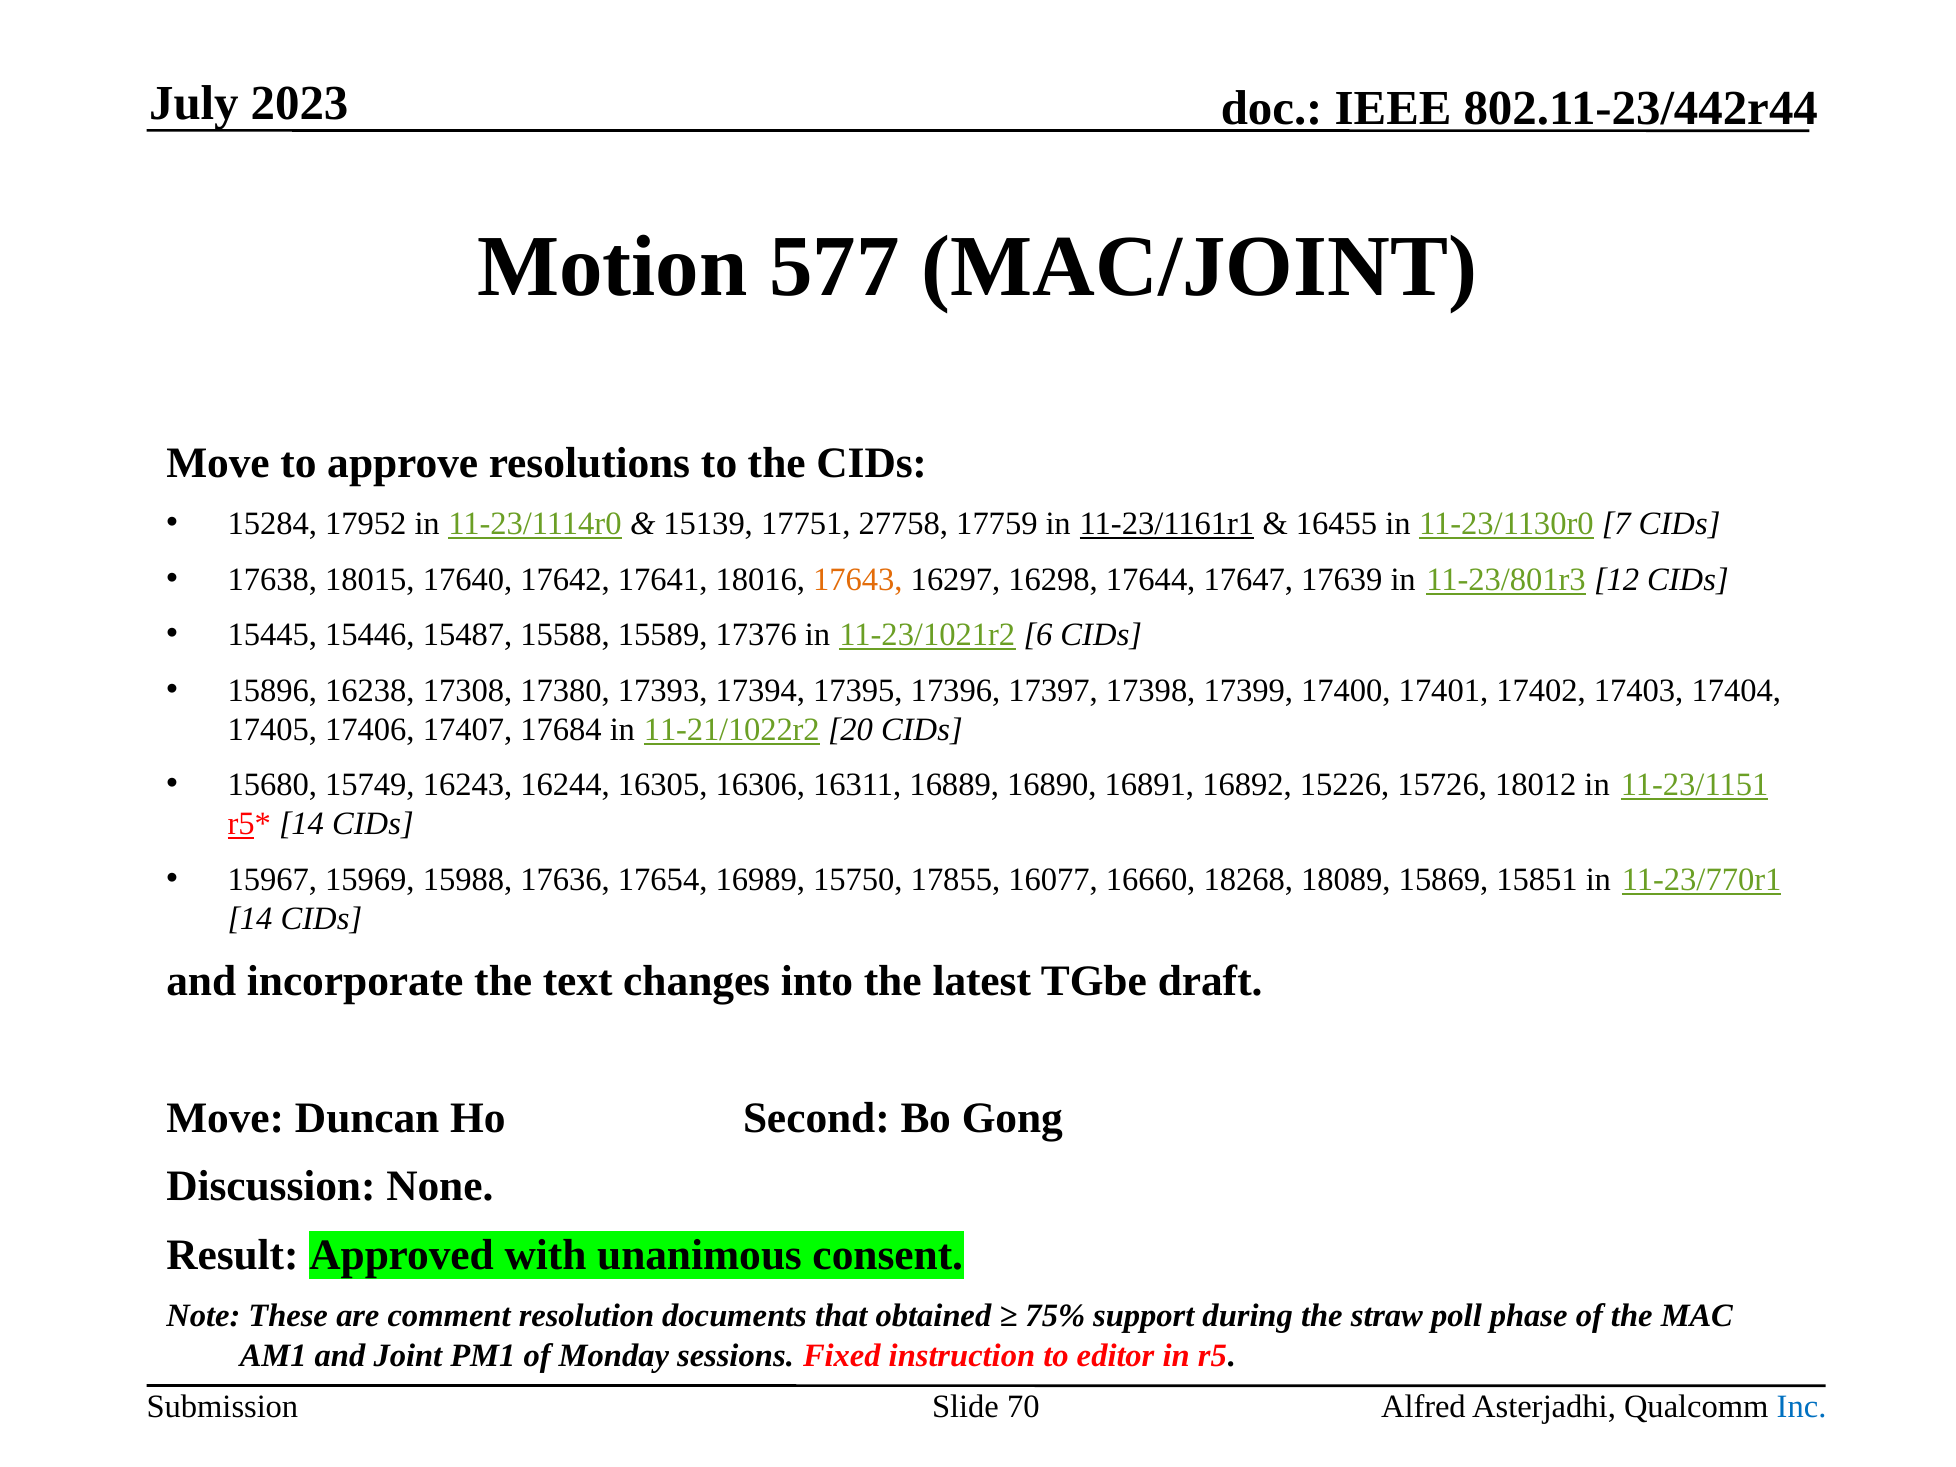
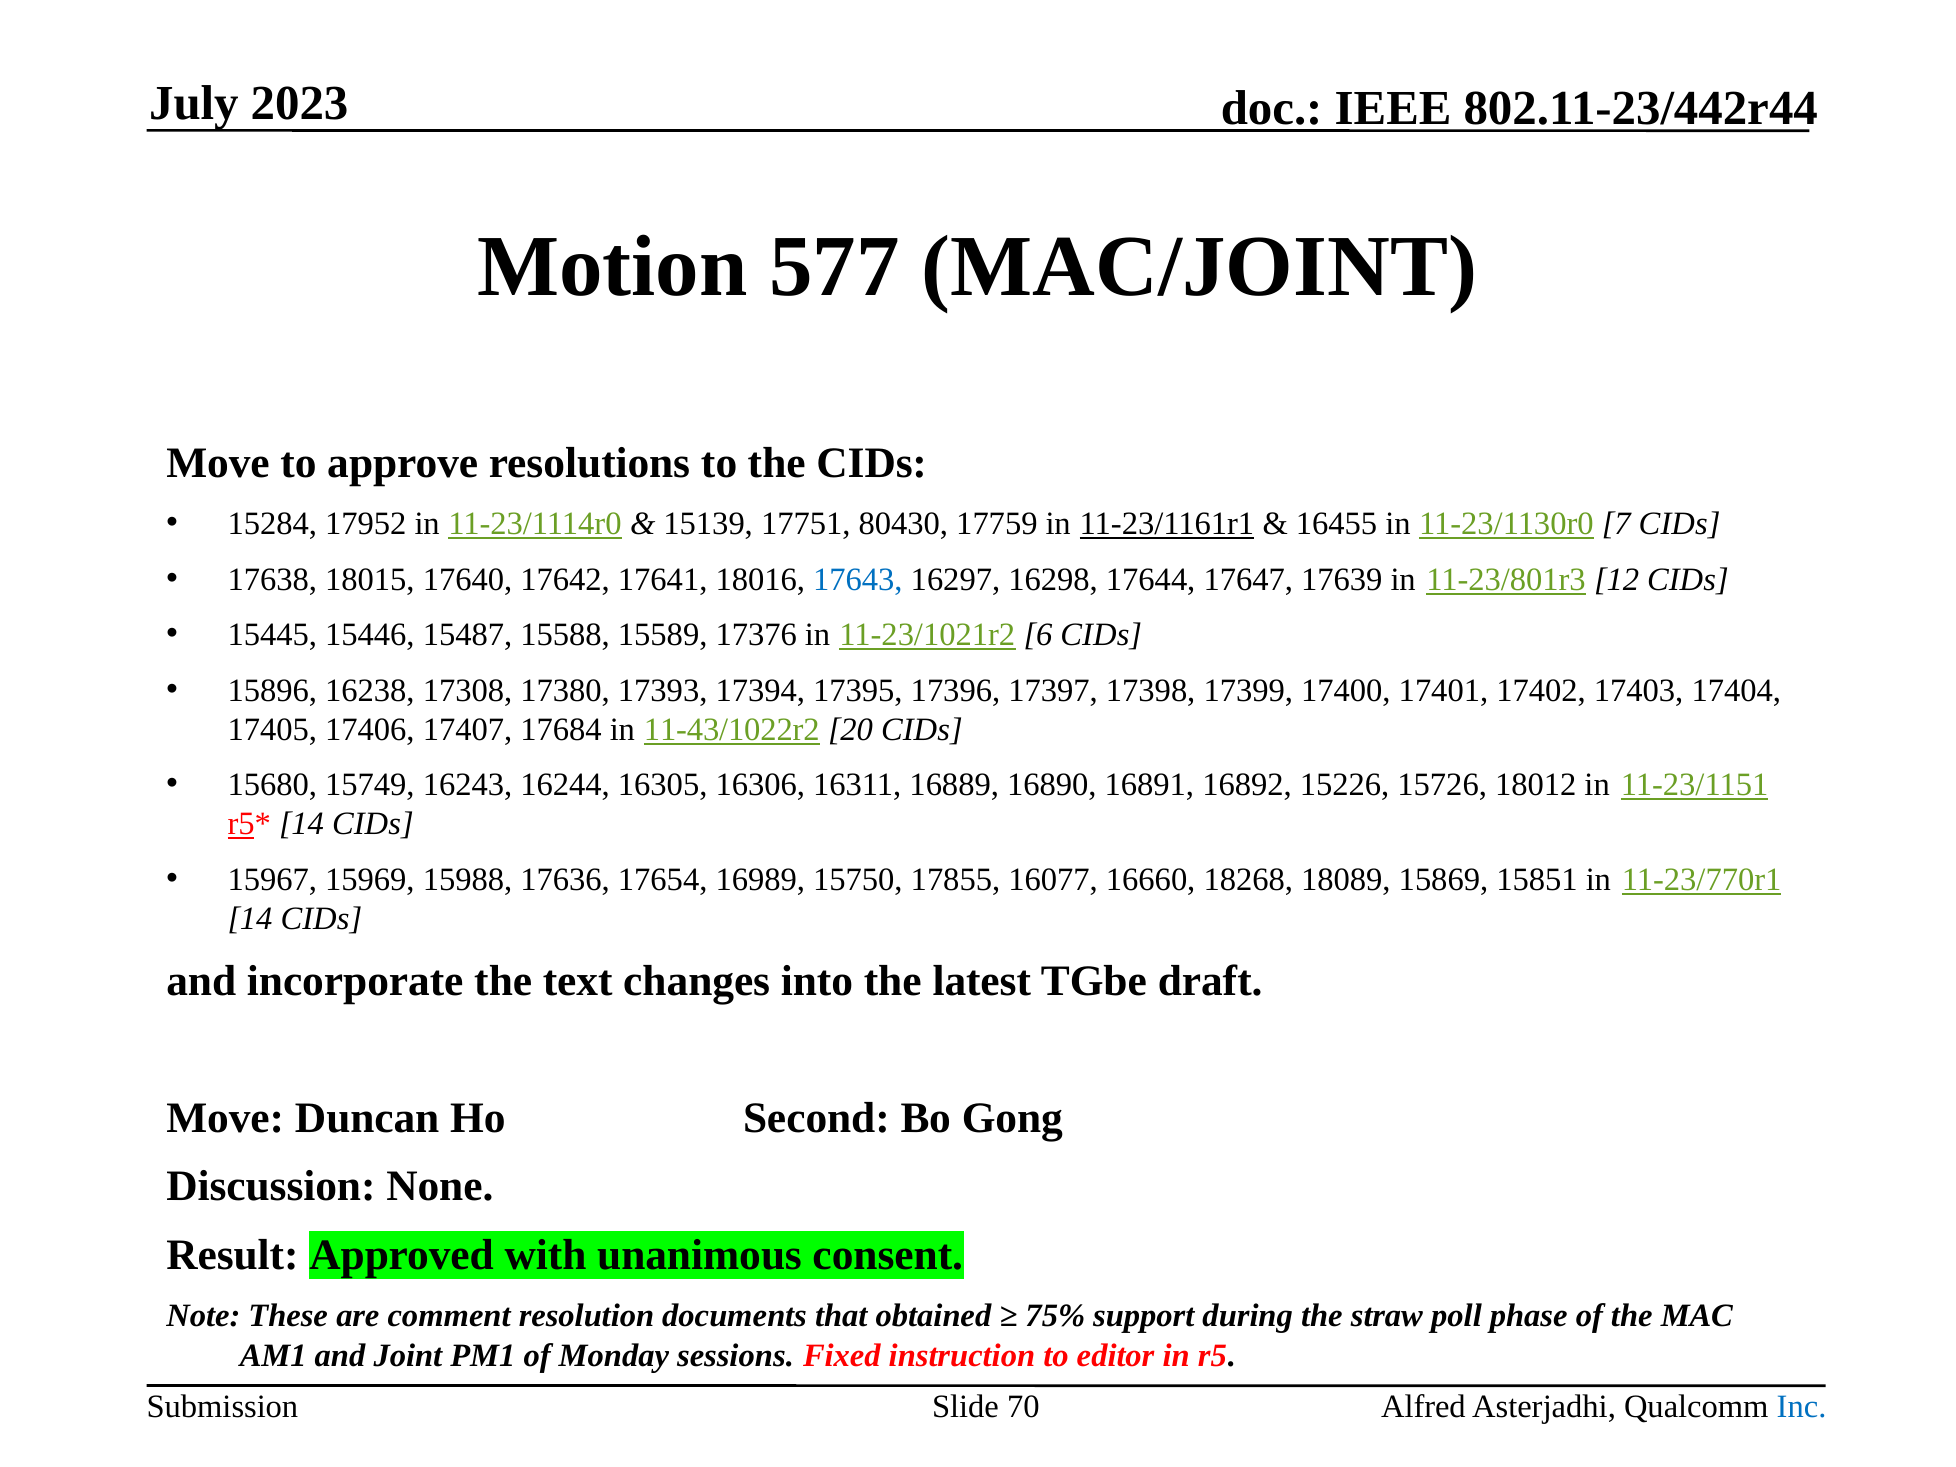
27758: 27758 -> 80430 (903, 524)
17643 colour: orange -> blue (858, 579)
11-21/1022r2: 11-21/1022r2 -> 11-43/1022r2 (732, 729)
